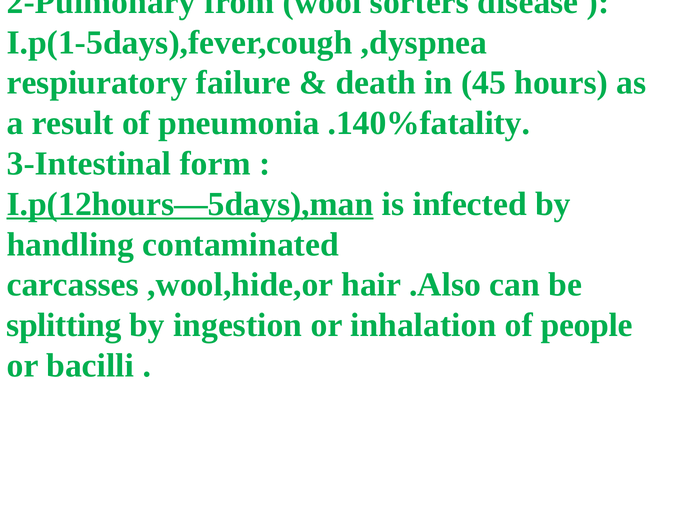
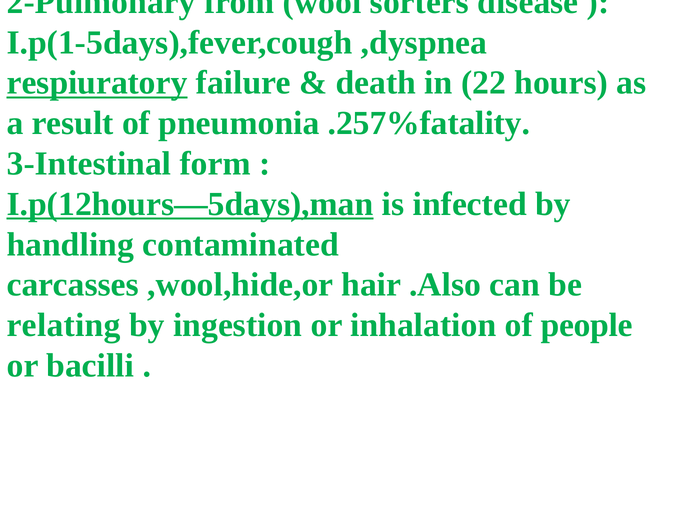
respiuratory underline: none -> present (97, 83)
45: 45 -> 22 (483, 83)
.140%fatality: .140%fatality -> .257%fatality (429, 123)
splitting: splitting -> relating (64, 326)
